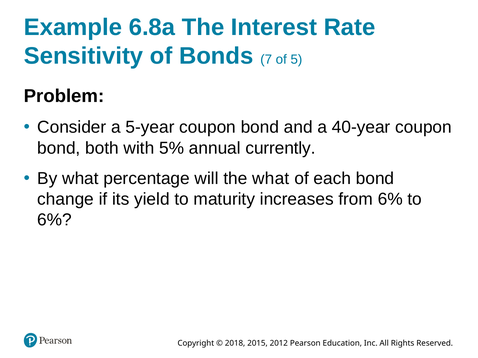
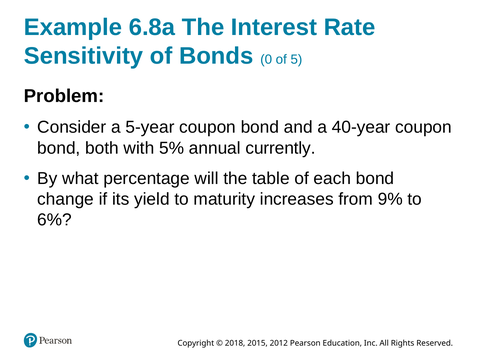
7: 7 -> 0 (266, 59)
the what: what -> table (271, 179)
from 6%: 6% -> 9% (390, 200)
